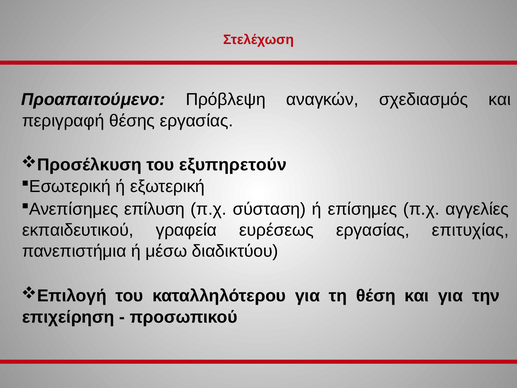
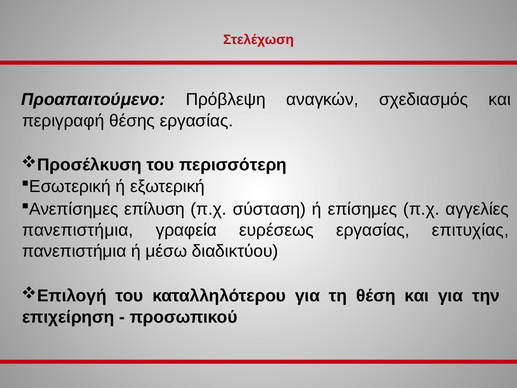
εξυπηρετούν: εξυπηρετούν -> περισσότερη (233, 165)
εκπαιδευτικού: εκπαιδευτικού -> πανεπιστήμια (78, 230)
